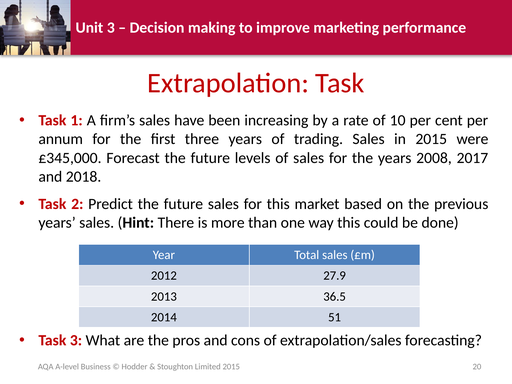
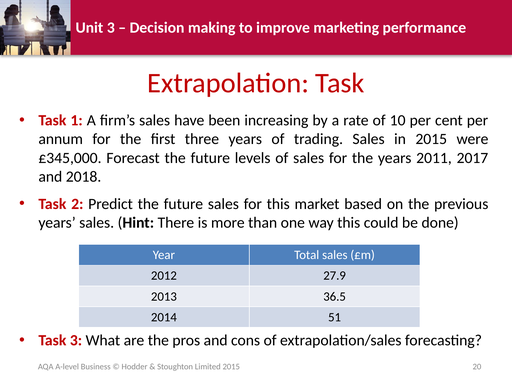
2008: 2008 -> 2011 (434, 158)
